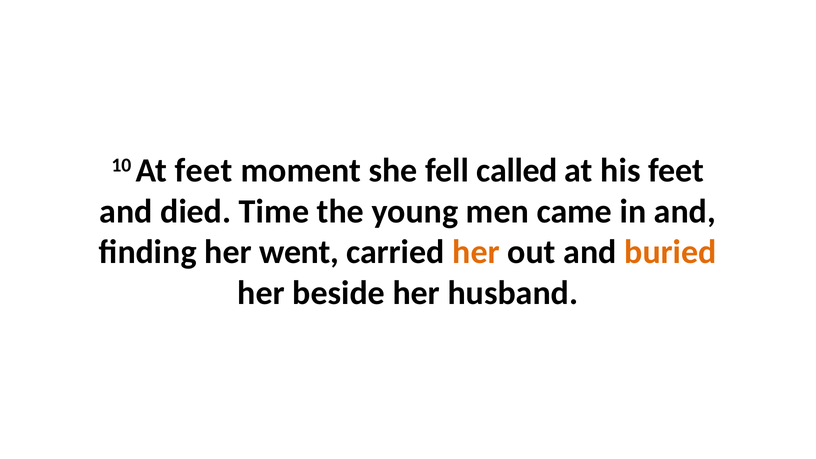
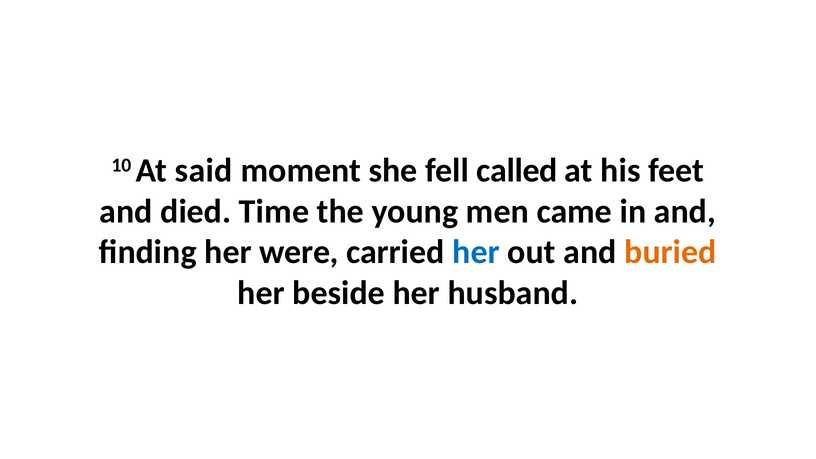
At feet: feet -> said (204, 171)
went: went -> were (299, 252)
her colour: orange -> blue (476, 252)
